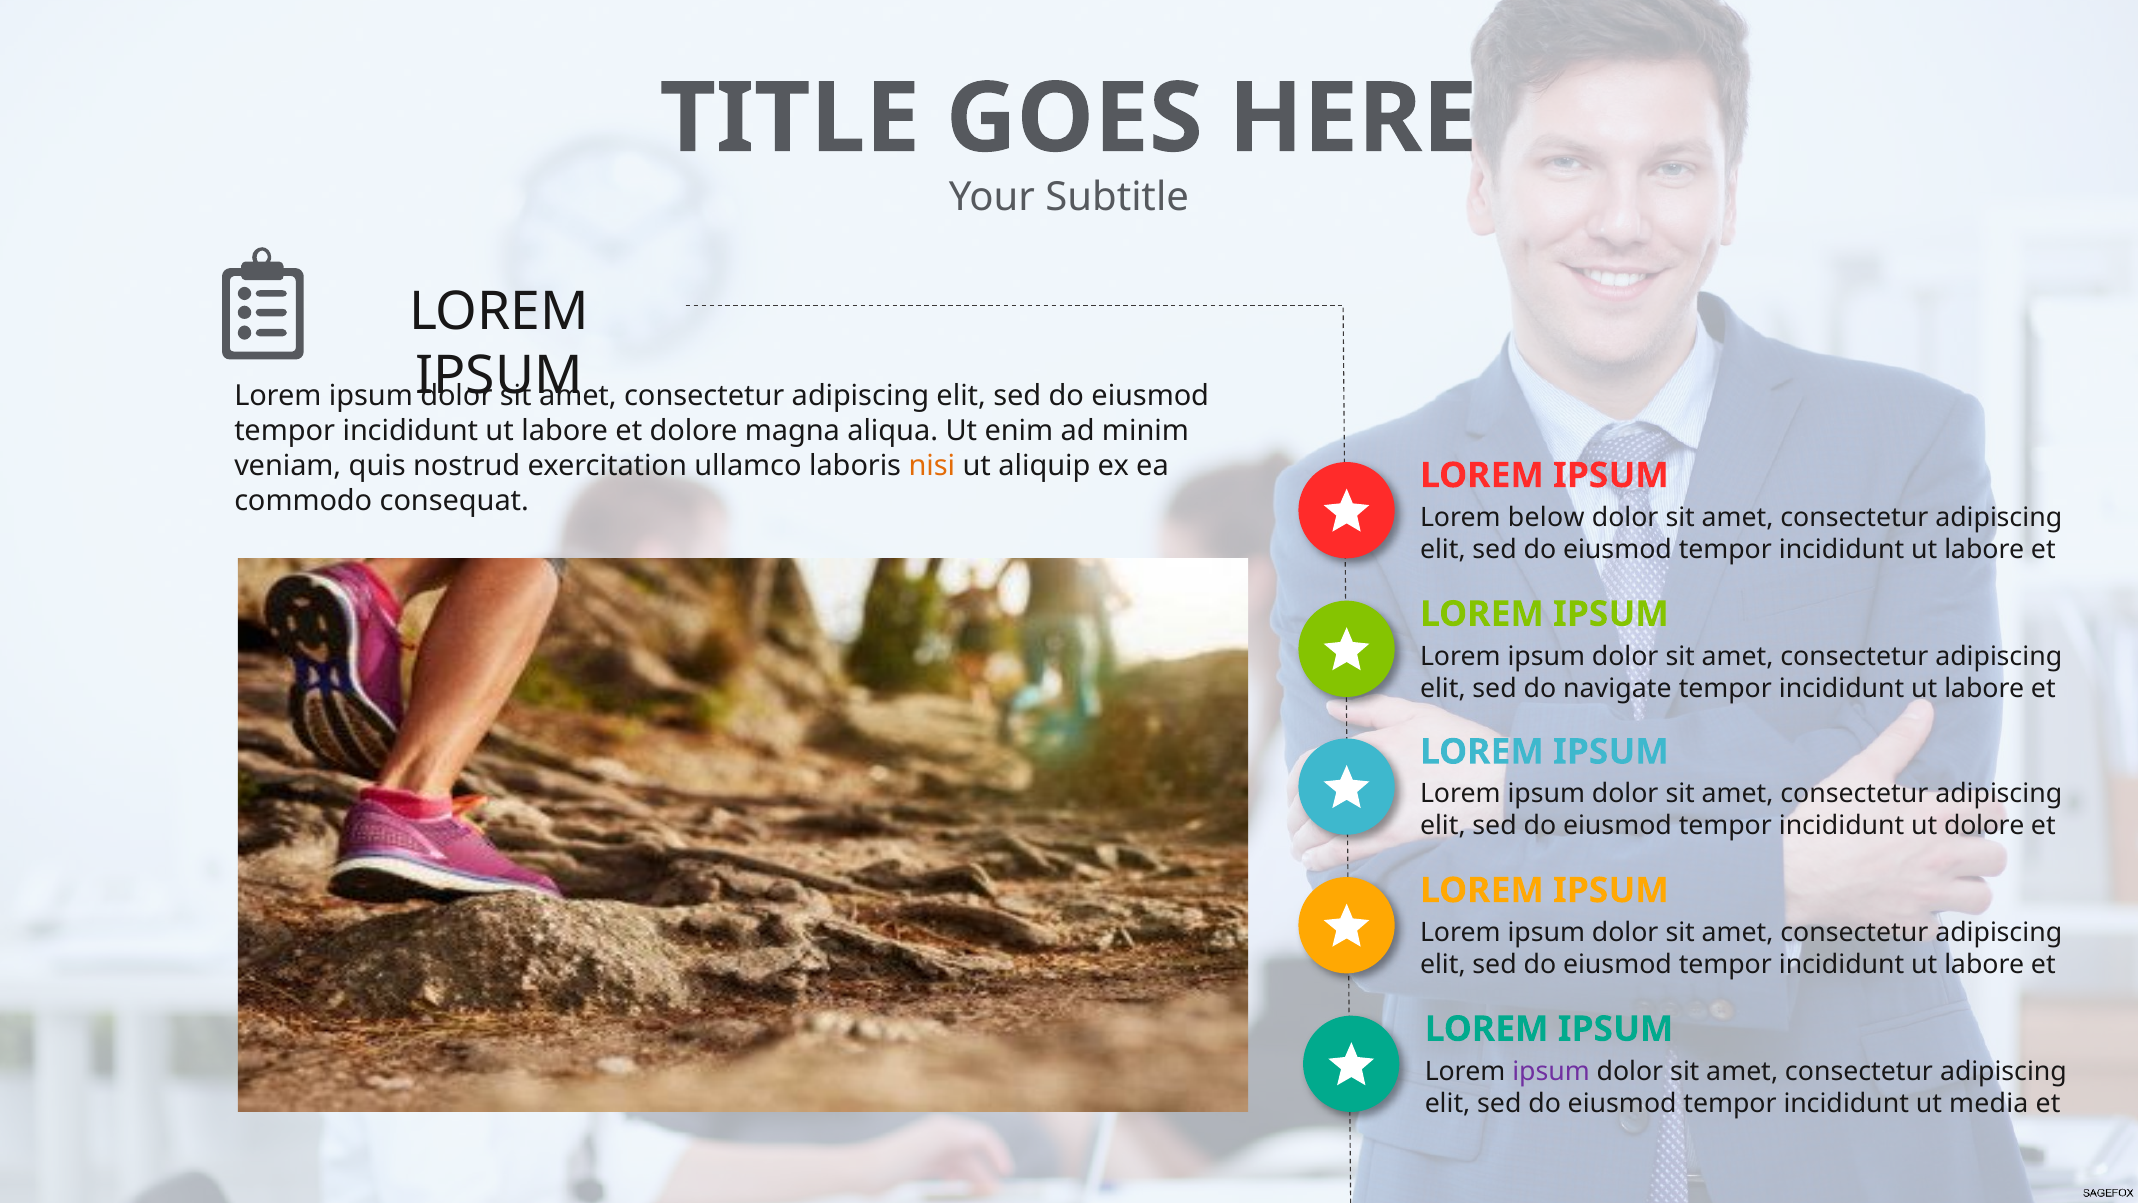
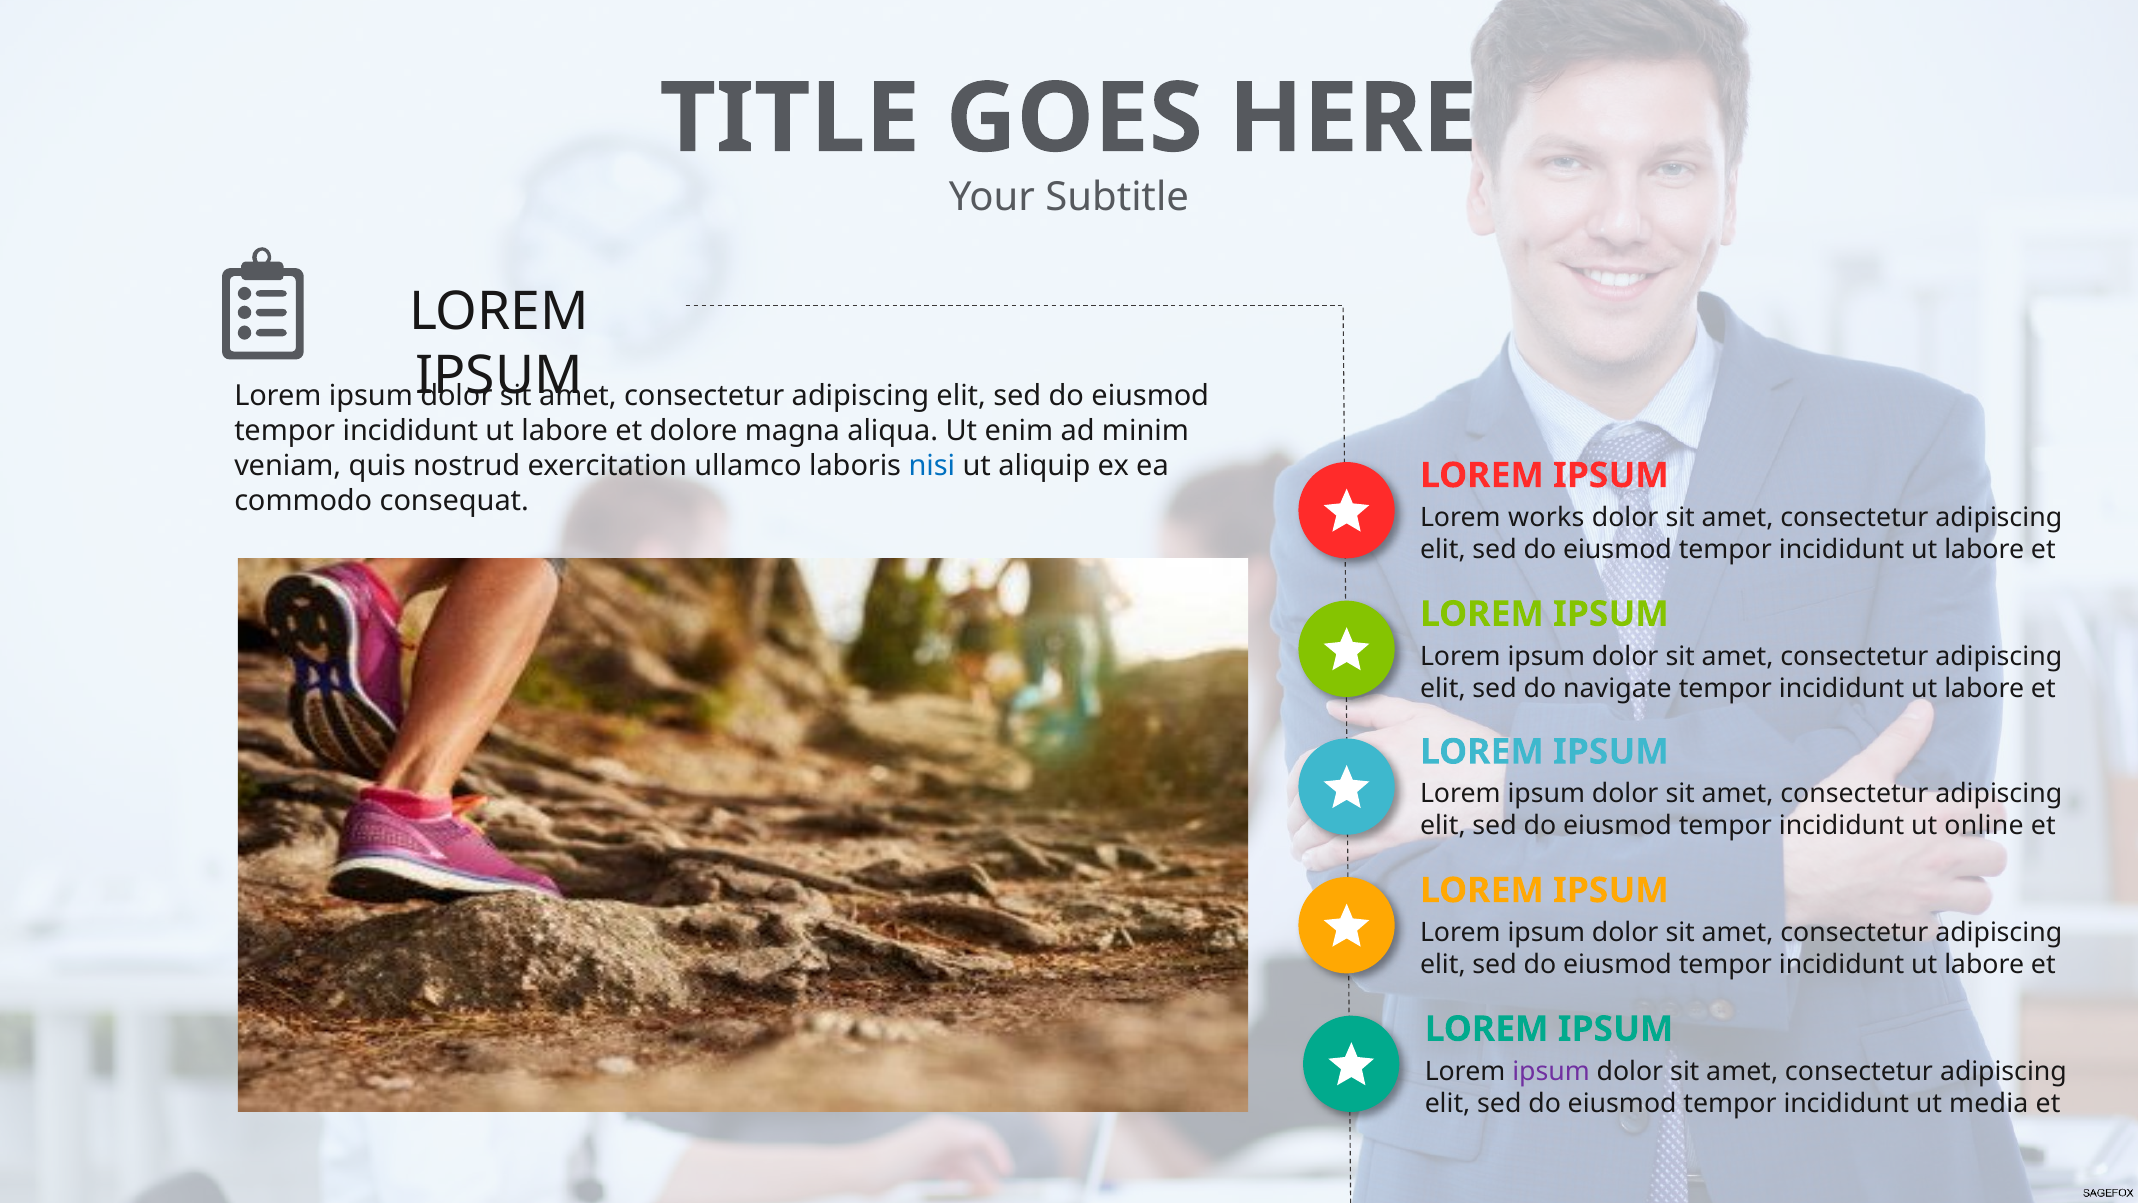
nisi colour: orange -> blue (932, 466)
below: below -> works (1546, 517)
ut dolore: dolore -> online (1984, 826)
